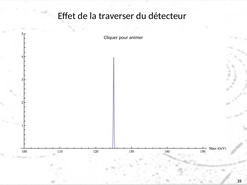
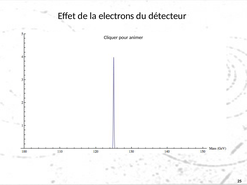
traverser: traverser -> electrons (116, 16)
